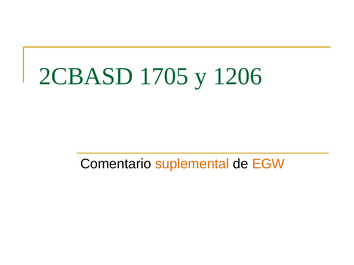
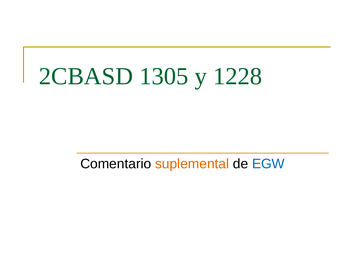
1705: 1705 -> 1305 (164, 76)
1206: 1206 -> 1228 (238, 76)
EGW colour: orange -> blue (268, 164)
